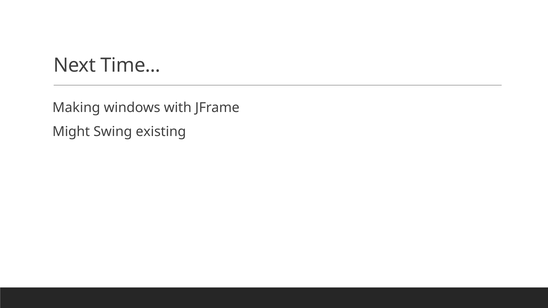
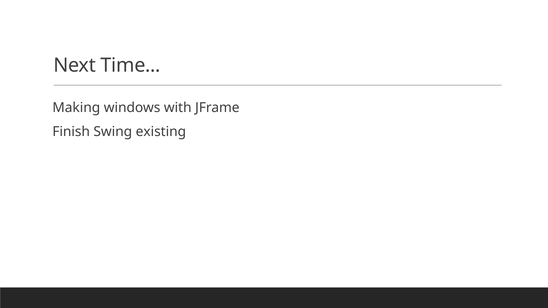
Might: Might -> Finish (71, 132)
